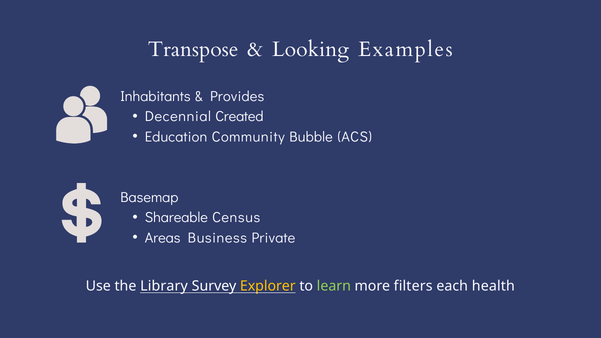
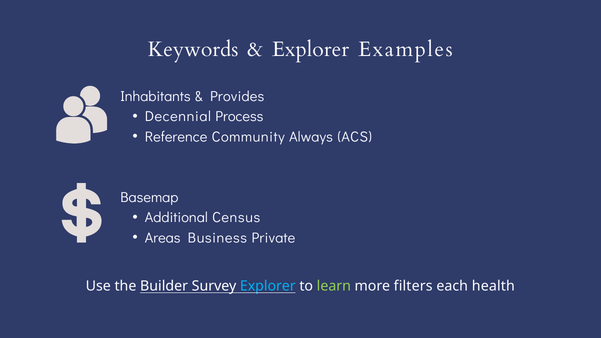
Transpose: Transpose -> Keywords (193, 49)
Looking: Looking -> Explorer (311, 49)
Created: Created -> Process (239, 117)
Education: Education -> Reference (176, 137)
Bubble: Bubble -> Always (311, 137)
Shareable: Shareable -> Additional (176, 218)
Library: Library -> Builder (164, 286)
Explorer colour: yellow -> light blue (268, 286)
